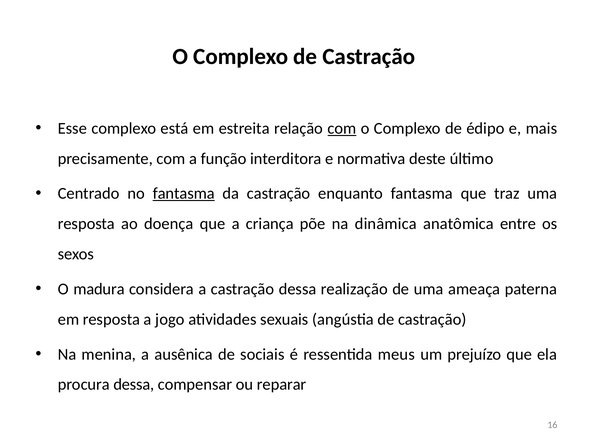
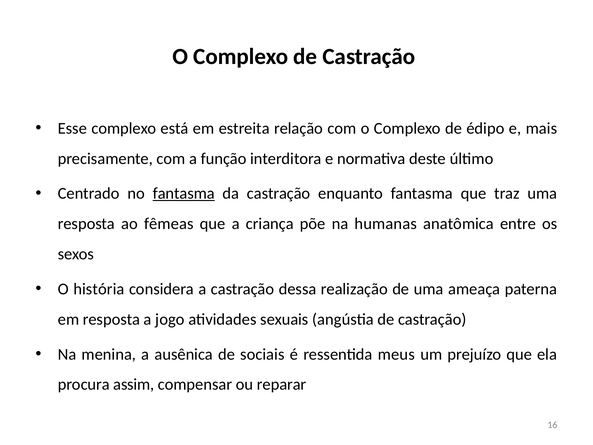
com underline: present -> none (342, 128)
doença: doença -> fêmeas (169, 224)
dinâmica: dinâmica -> humanas (386, 224)
madura: madura -> história (99, 289)
procura dessa: dessa -> assim (134, 384)
